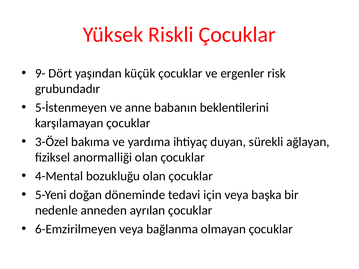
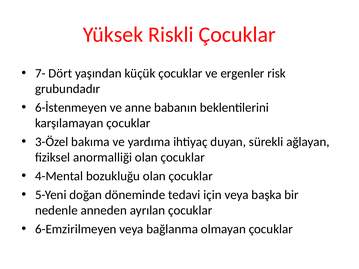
9-: 9- -> 7- (40, 73)
5-İstenmeyen: 5-İstenmeyen -> 6-İstenmeyen (71, 108)
